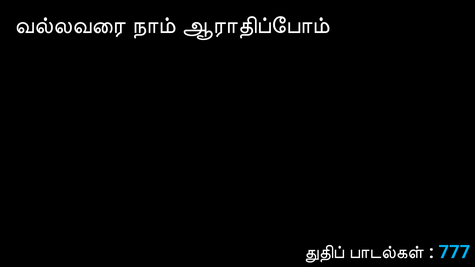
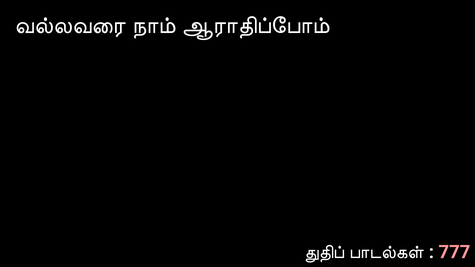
777 colour: light blue -> pink (454, 252)
